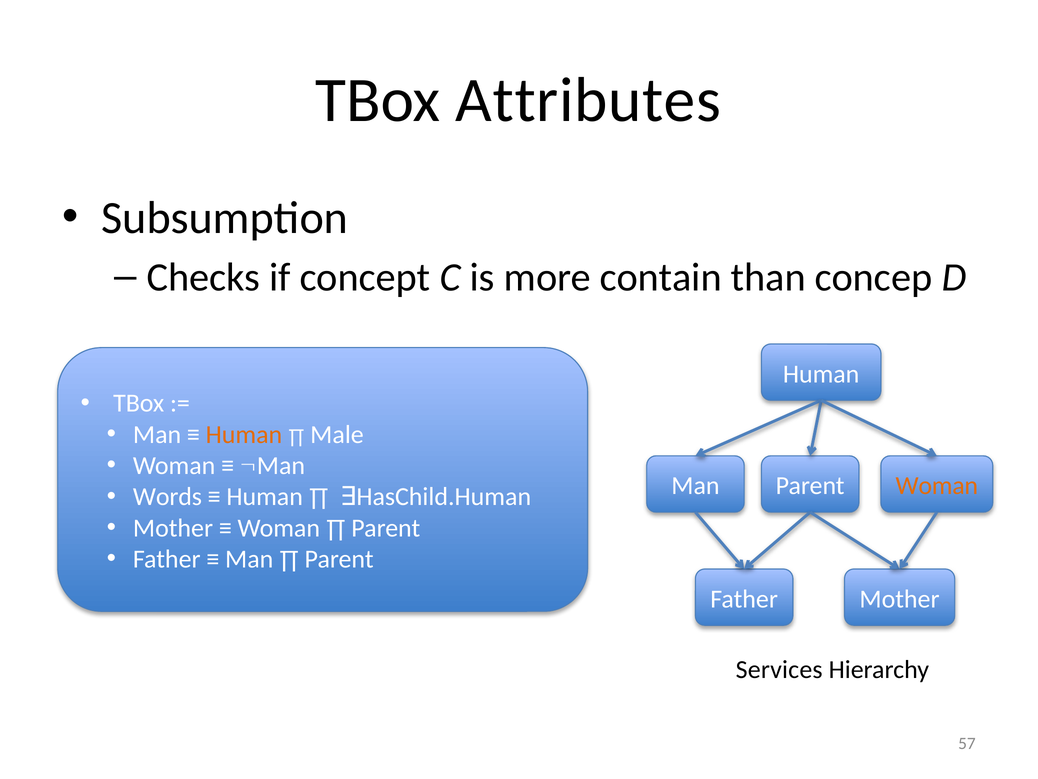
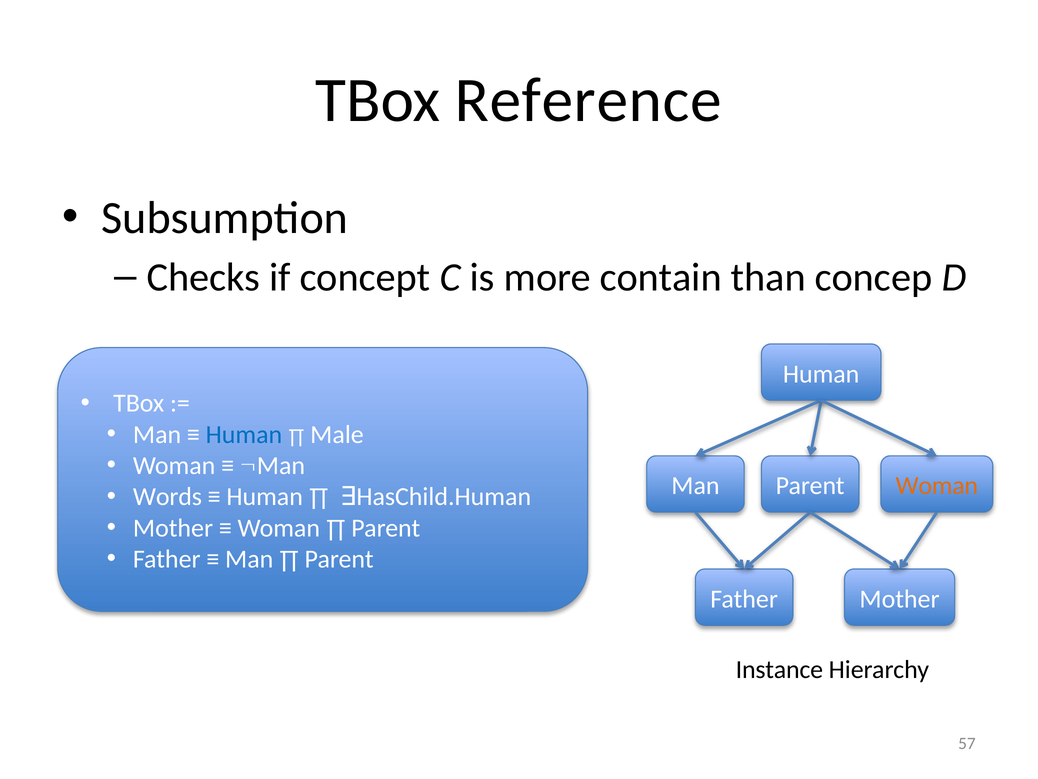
Attributes: Attributes -> Reference (588, 100)
Human colour: orange -> blue (244, 434)
Services: Services -> Instance (779, 669)
